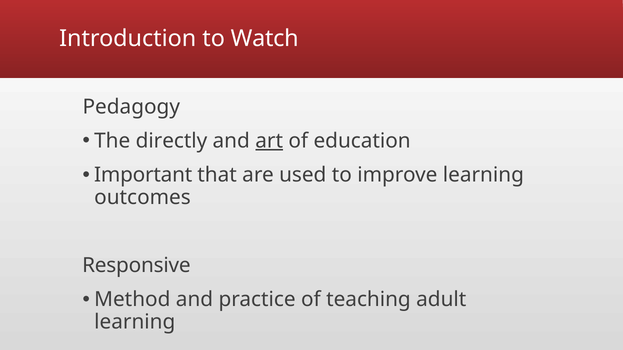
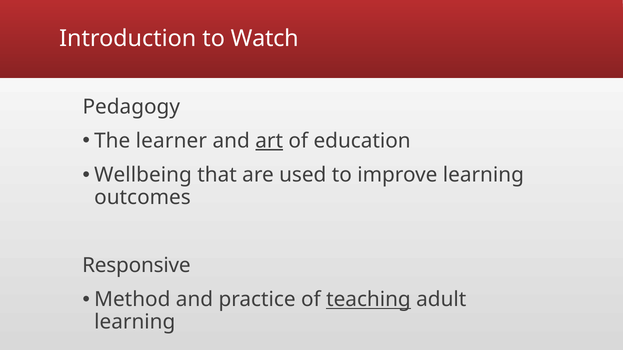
directly: directly -> learner (171, 141)
Important: Important -> Wellbeing (143, 175)
teaching underline: none -> present (368, 300)
